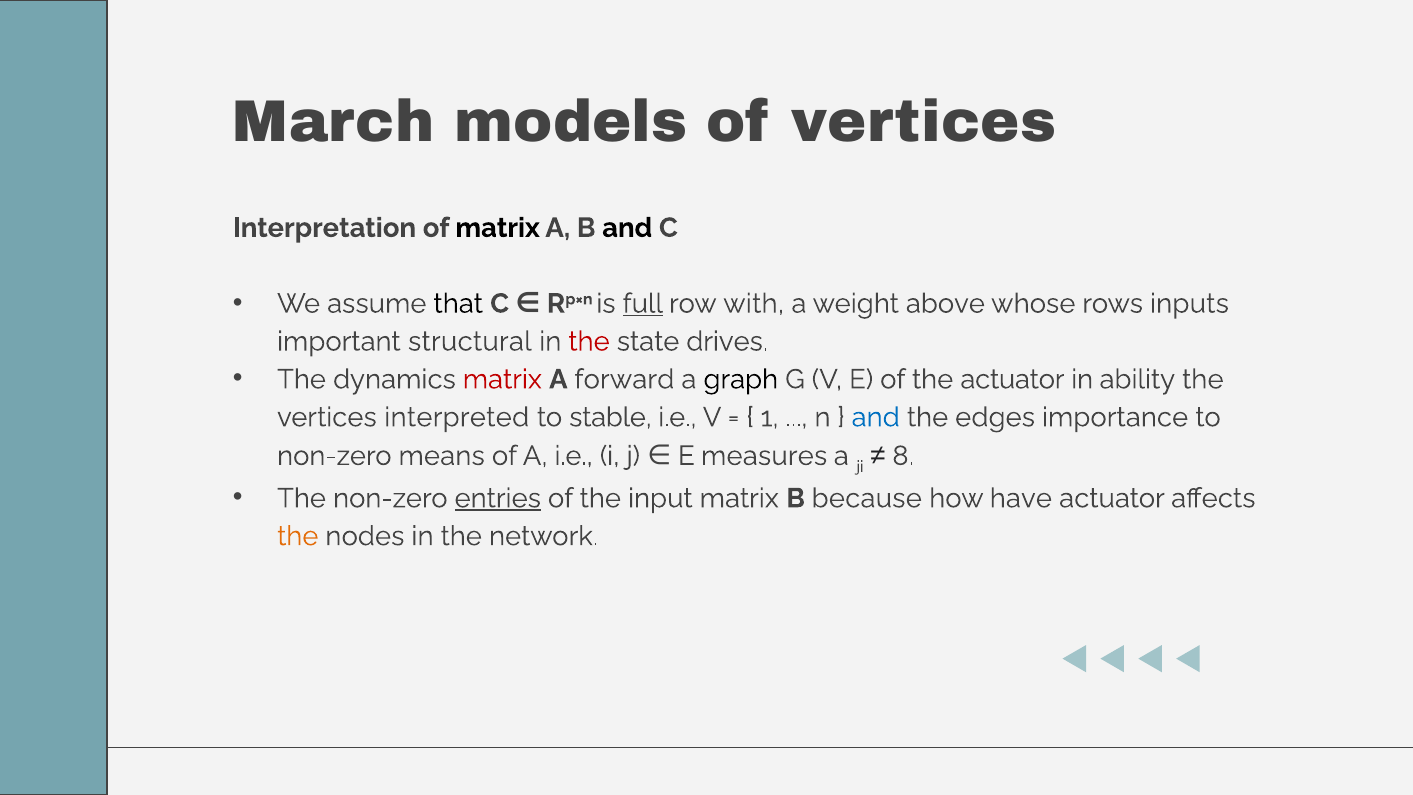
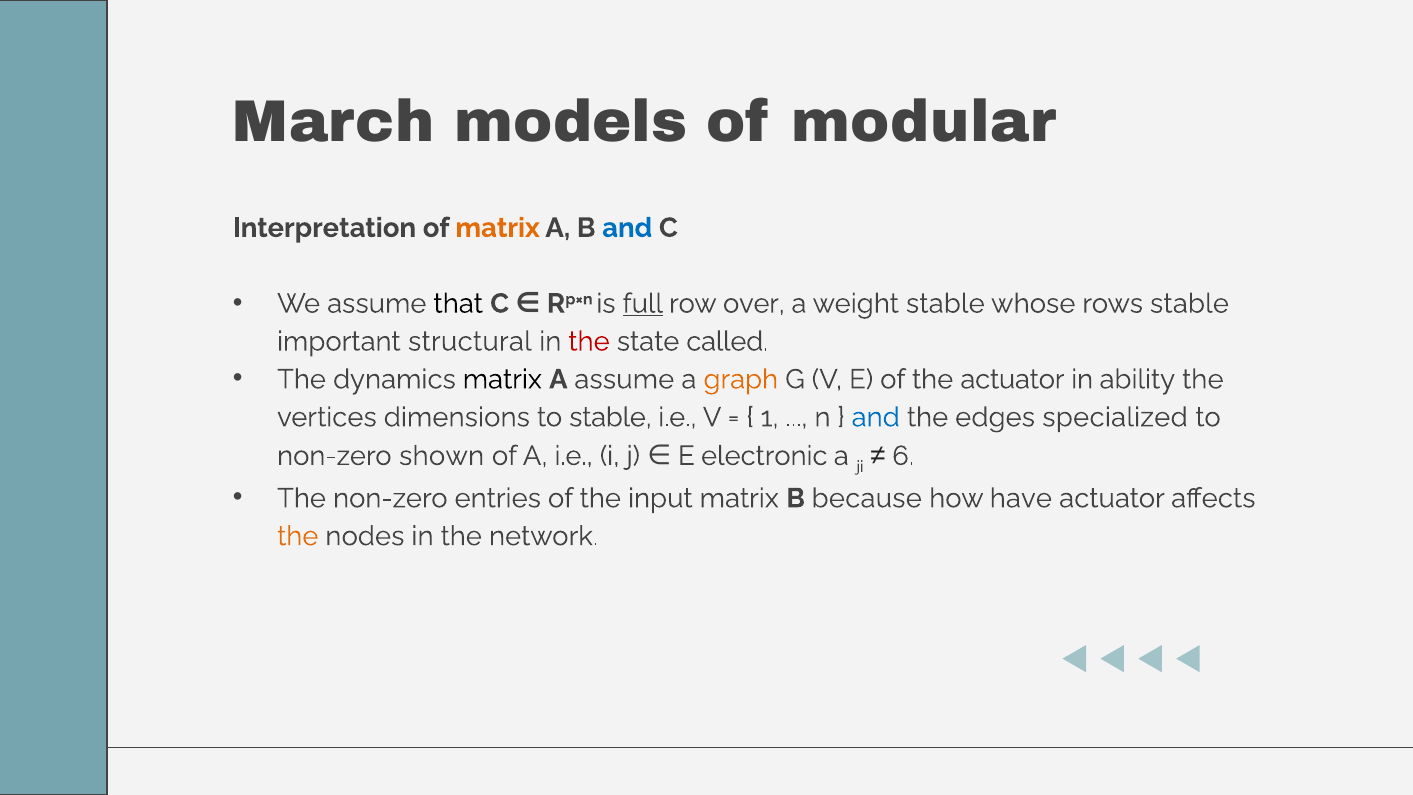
of vertices: vertices -> modular (924, 122)
matrix colour: black -> orange (498, 228)
and colour: black -> blue (627, 228)
with: with -> over (754, 304)
weight above: above -> stable (945, 304)
rows inputs: inputs -> stable (1189, 304)
drives: drives -> called (727, 341)
matrix colour: red -> black (502, 379)
A forward: forward -> assume (624, 379)
graph colour: black -> orange (741, 379)
interpreted: interpreted -> dimensions (457, 417)
importance: importance -> specialized (1115, 417)
means: means -> shown (442, 456)
measures: measures -> electronic (764, 456)
8: 8 -> 6 (903, 456)
entries underline: present -> none (498, 498)
